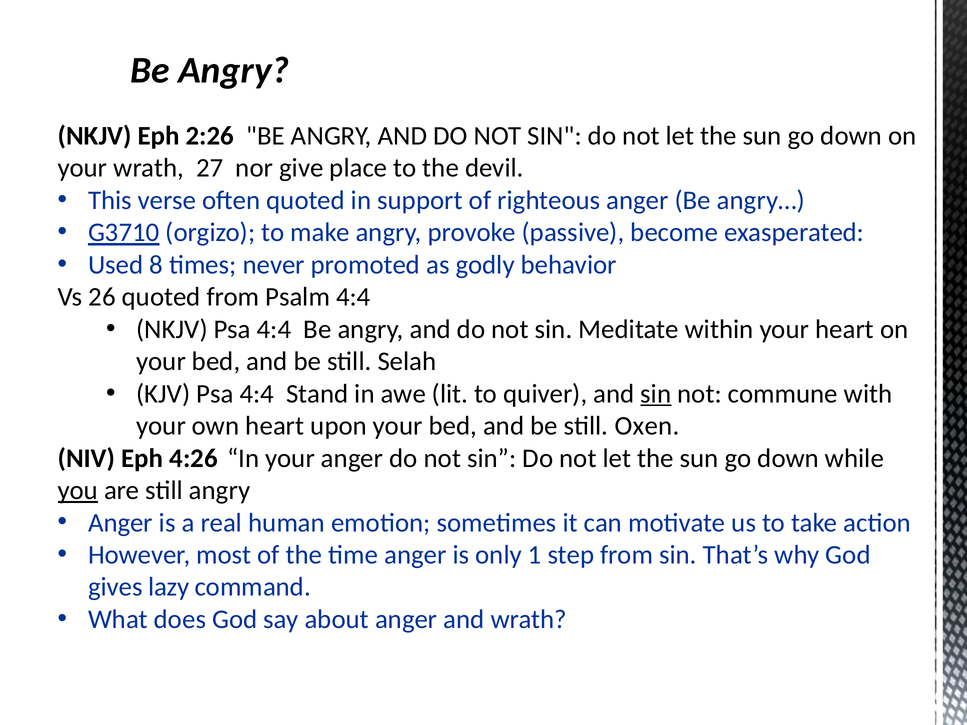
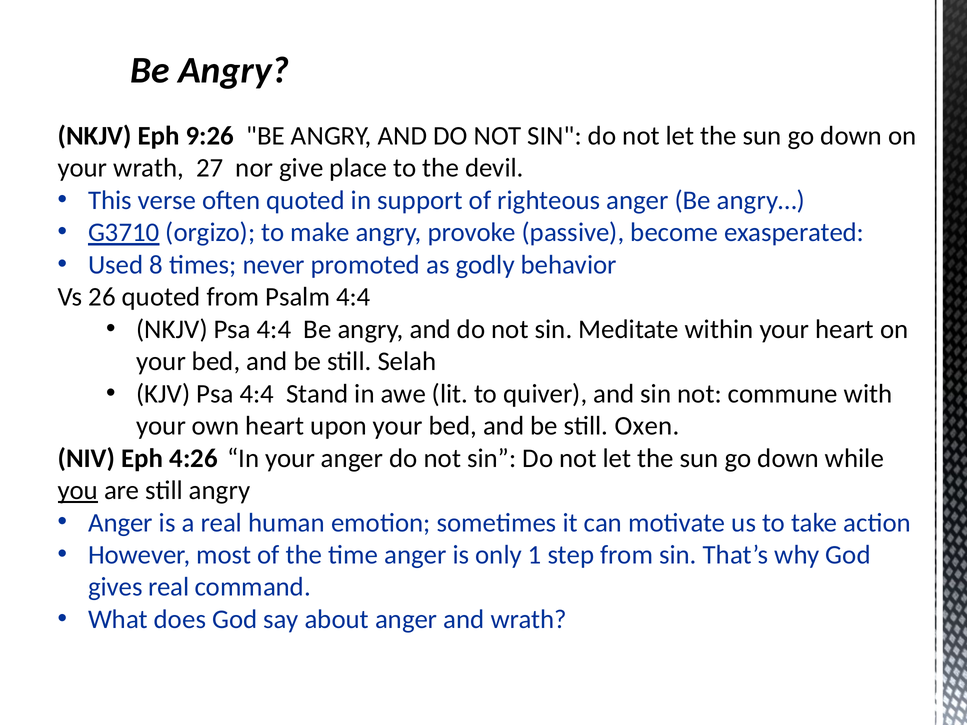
2:26: 2:26 -> 9:26 (210, 136)
sin underline: present -> none (656, 394)
gives lazy: lazy -> real (169, 587)
